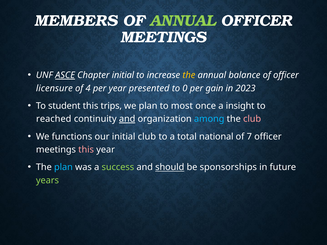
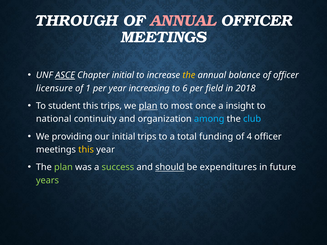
MEMBERS: MEMBERS -> THROUGH (76, 21)
ANNUAL colour: light green -> pink (183, 21)
4: 4 -> 1 (88, 88)
presented: presented -> increasing (149, 88)
0: 0 -> 6 (185, 88)
gain: gain -> field (214, 88)
2023: 2023 -> 2018 (246, 88)
plan underline: none -> present (148, 106)
reached: reached -> national (54, 119)
and underline: present -> none (127, 119)
club colour: pink -> light blue (252, 119)
functions: functions -> providing (72, 137)
initial club: club -> trips (147, 137)
national: national -> funding (216, 137)
7: 7 -> 4 (249, 137)
this colour: pink -> yellow (86, 150)
plan colour: light blue -> light green (63, 167)
sponsorships: sponsorships -> expenditures (228, 167)
